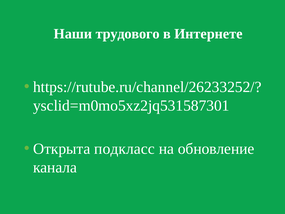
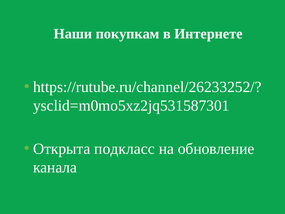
трудового: трудового -> покупкам (128, 34)
